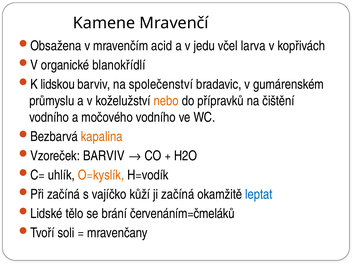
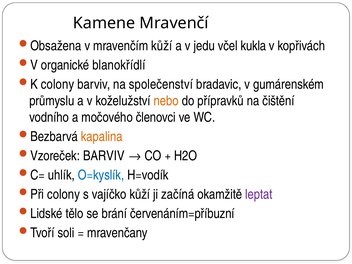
mravenčím acid: acid -> kůží (162, 46)
larva: larva -> kukla (253, 46)
lidskou: lidskou -> colony (58, 84)
močového vodního: vodního -> členovci (156, 117)
O=kyslík colour: orange -> blue (101, 175)
začíná: začíná -> colony (63, 194)
leptat colour: blue -> purple (259, 194)
červenáním=čmeláků: červenáním=čmeláků -> červenáním=příbuzní (182, 214)
